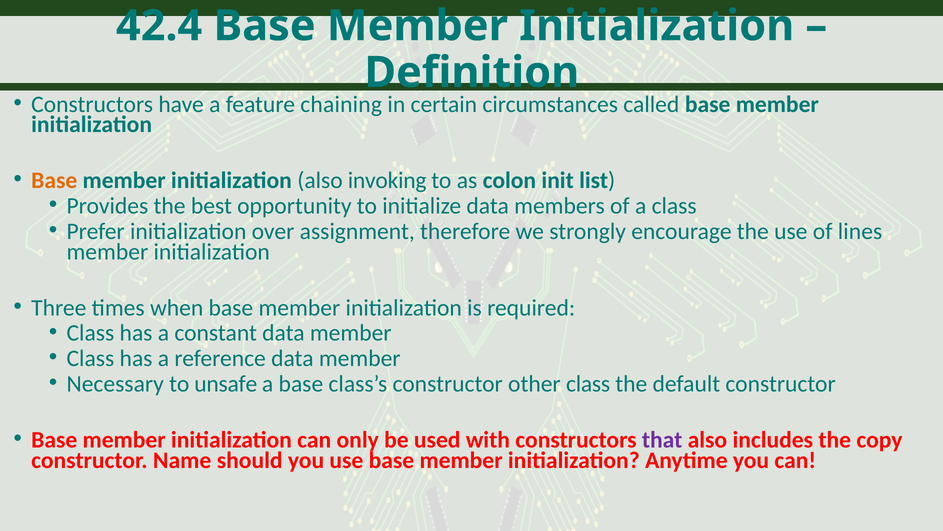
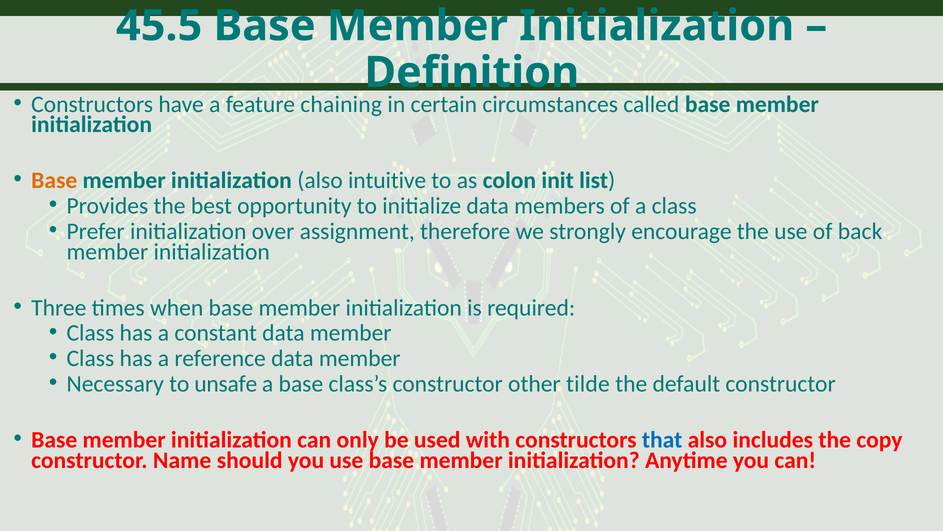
42.4: 42.4 -> 45.5 (159, 26)
invoking: invoking -> intuitive (387, 180)
lines: lines -> back (860, 231)
other class: class -> tilde (588, 384)
that colour: purple -> blue (662, 439)
